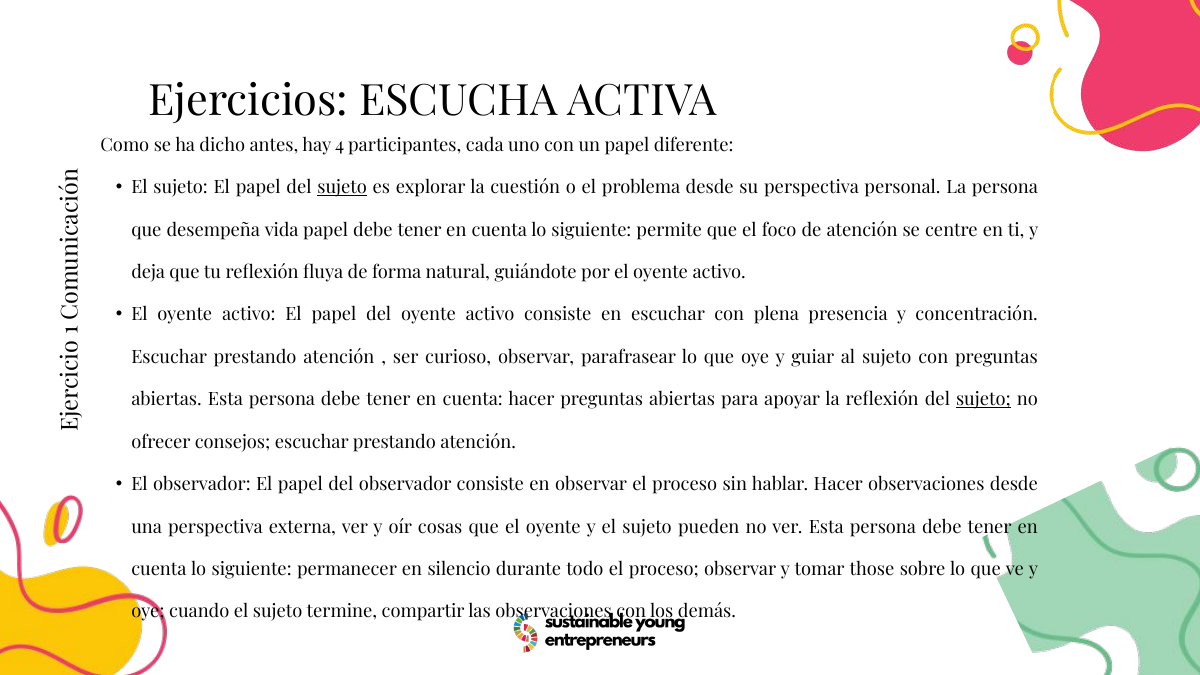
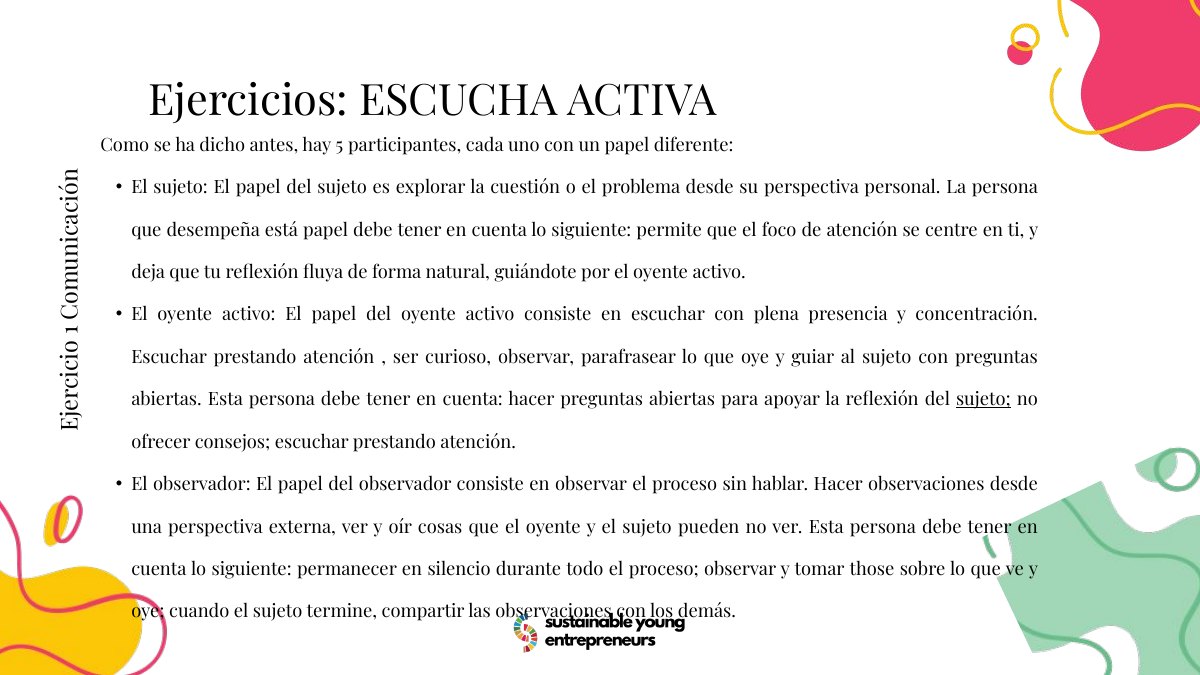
4: 4 -> 5 (339, 145)
sujeto underline: present -> none (342, 188)
vida: vida -> está (282, 230)
